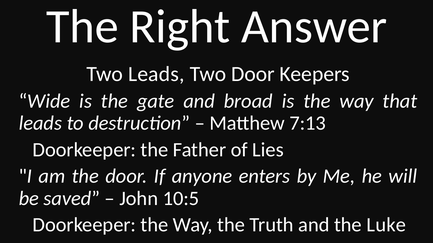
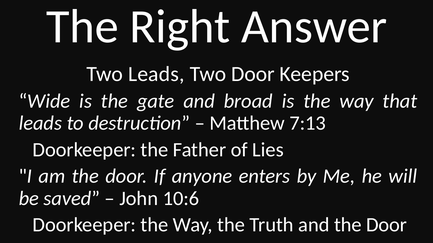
10:5: 10:5 -> 10:6 (181, 199)
and the Luke: Luke -> Door (387, 225)
